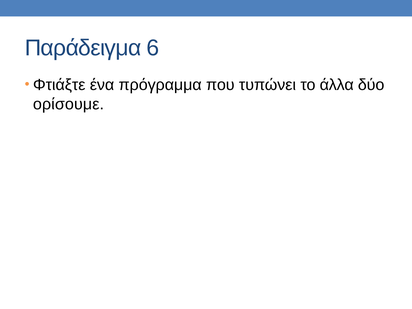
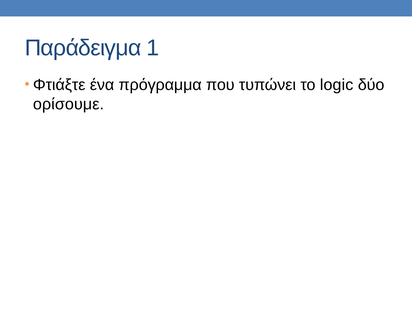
6: 6 -> 1 (153, 48)
άλλα: άλλα -> logic (337, 85)
